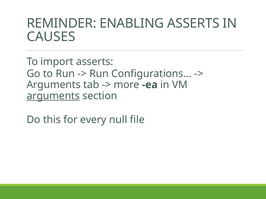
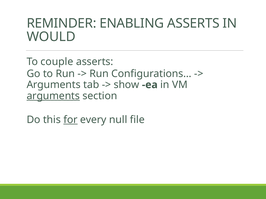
CAUSES: CAUSES -> WOULD (51, 37)
import: import -> couple (57, 62)
more: more -> show (127, 85)
for underline: none -> present (71, 120)
